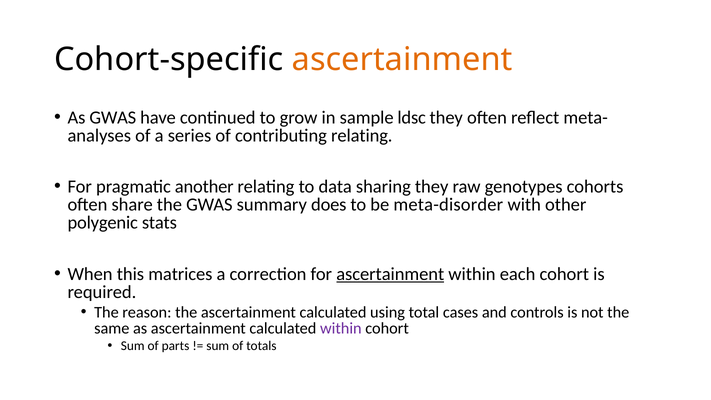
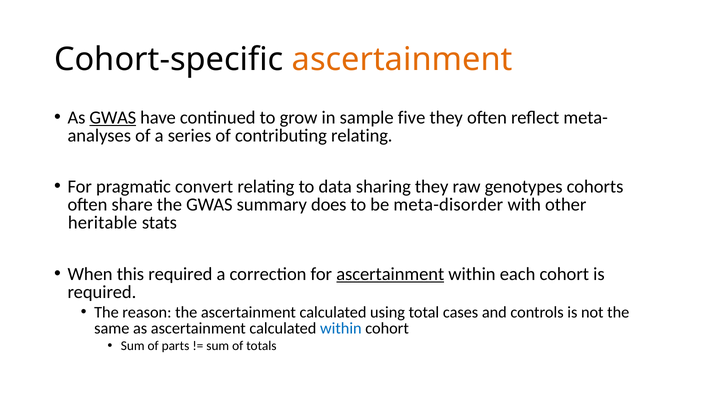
GWAS underline: none -> present (113, 117)
ldsc: ldsc -> five (412, 117)
another: another -> convert (204, 187)
polygenic: polygenic -> heritable (103, 223)
this matrices: matrices -> required (180, 274)
within colour: purple -> blue (341, 328)
